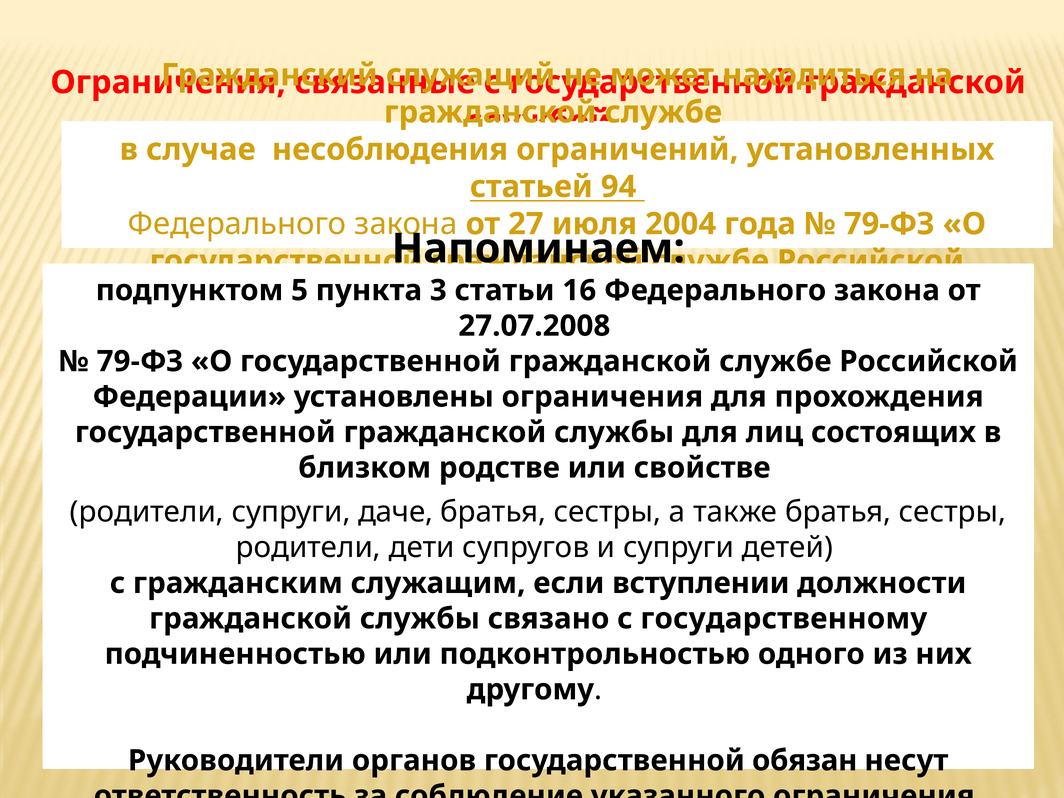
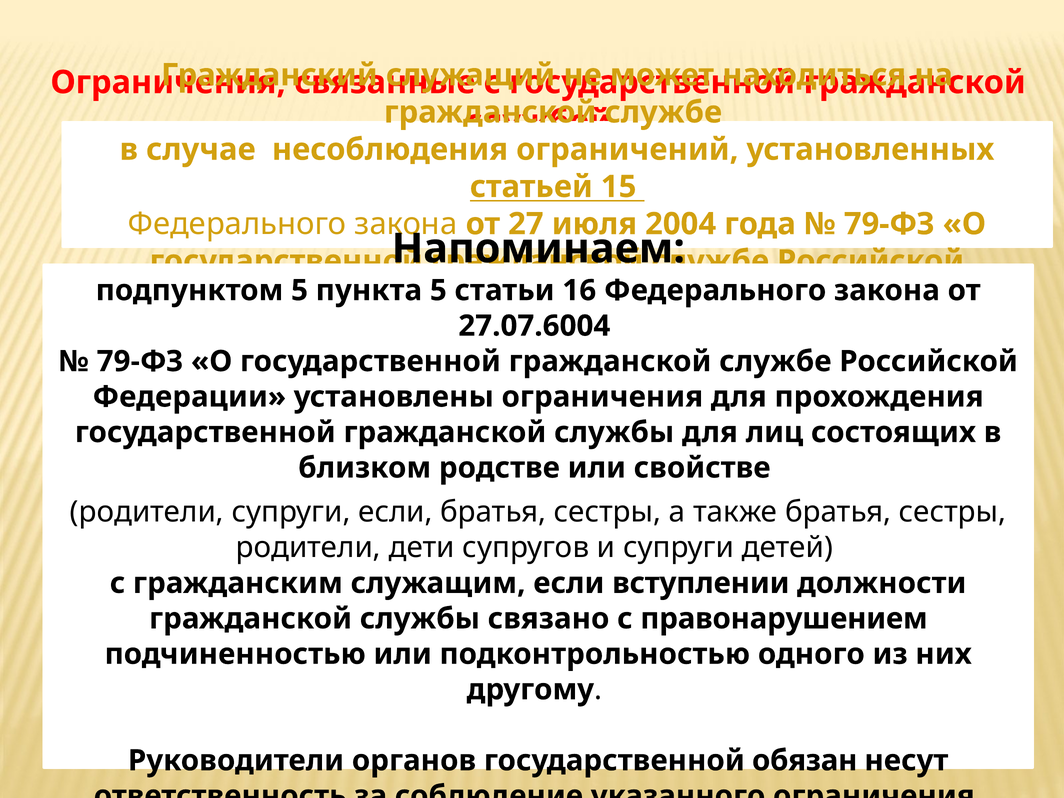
94: 94 -> 15 (619, 187)
пункта 3: 3 -> 5 (438, 290)
27.07.2008: 27.07.2008 -> 27.07.6004 (534, 326)
супруги даче: даче -> если (395, 512)
государственному: государственному -> правонарушением (784, 619)
